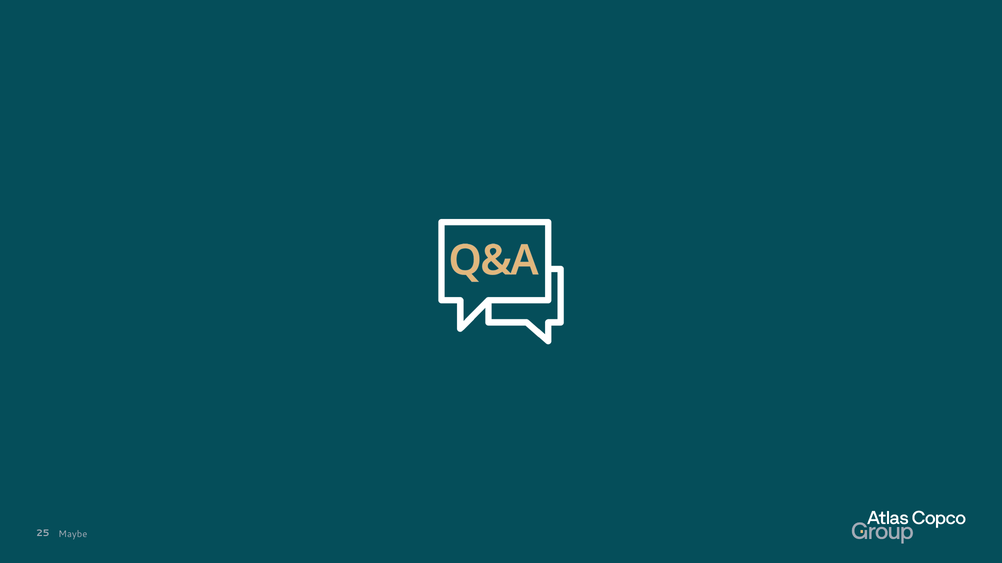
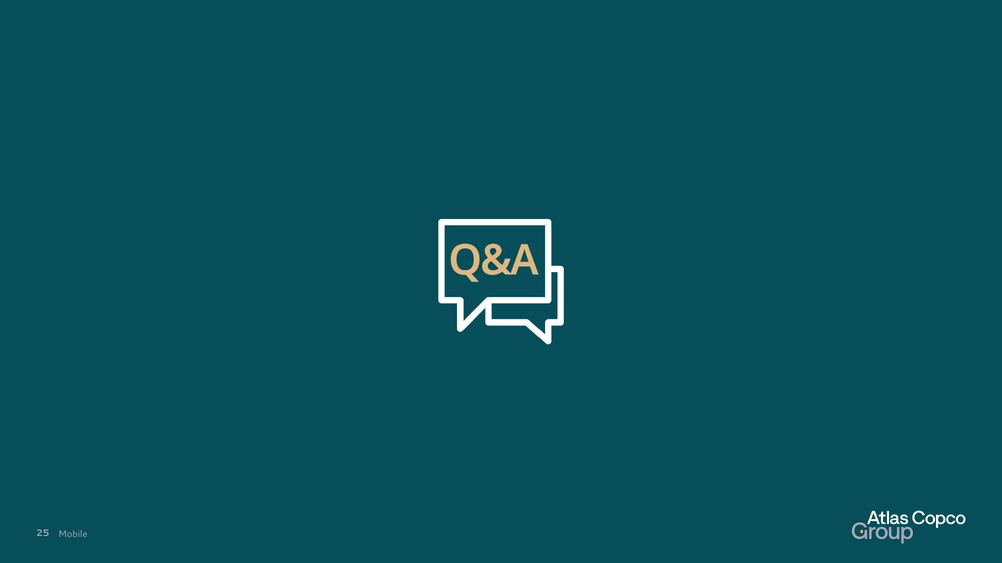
Maybe: Maybe -> Mobile (73, 535)
